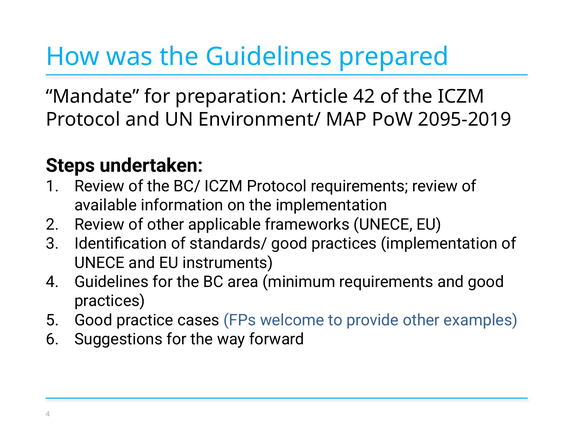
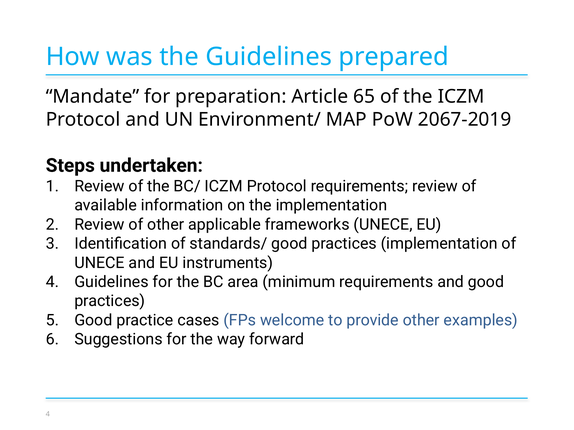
42: 42 -> 65 (364, 97)
2095-2019: 2095-2019 -> 2067-2019 (465, 120)
